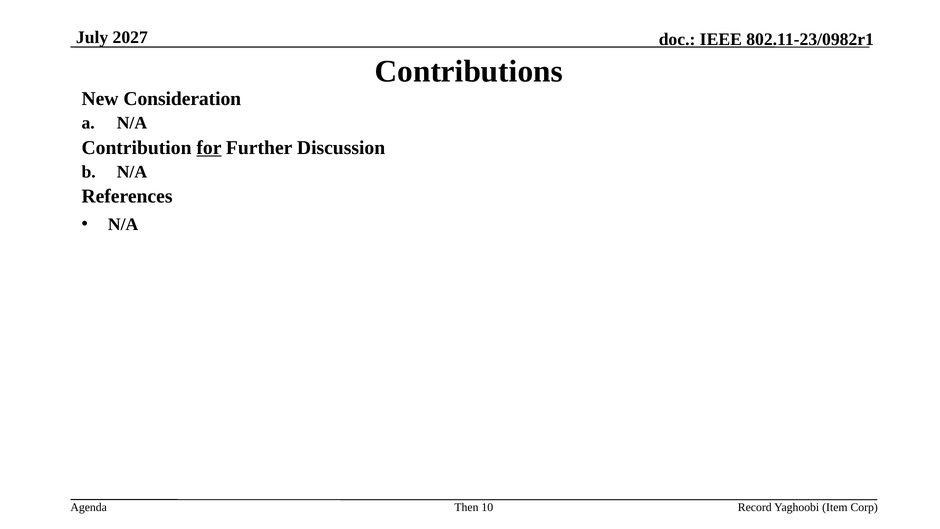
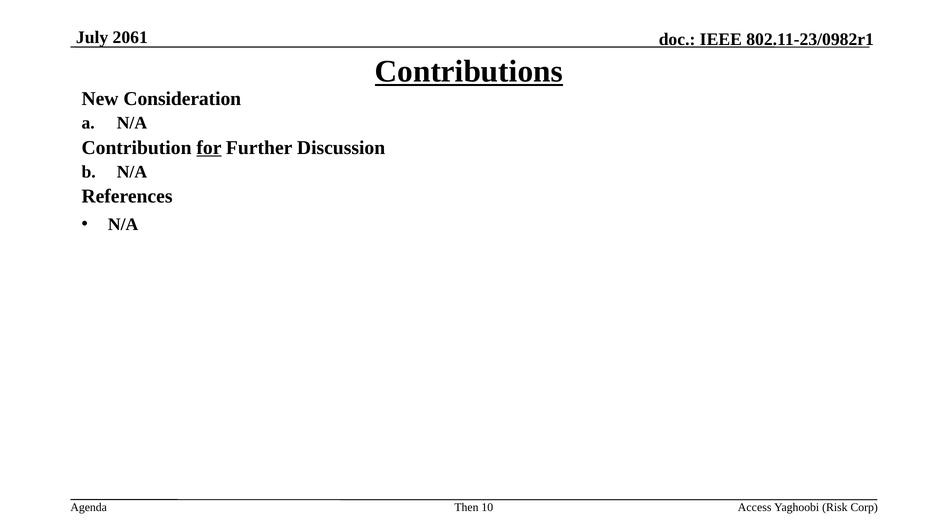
2027: 2027 -> 2061 (130, 37)
Contributions underline: none -> present (469, 71)
Record: Record -> Access (755, 507)
Item: Item -> Risk (835, 507)
